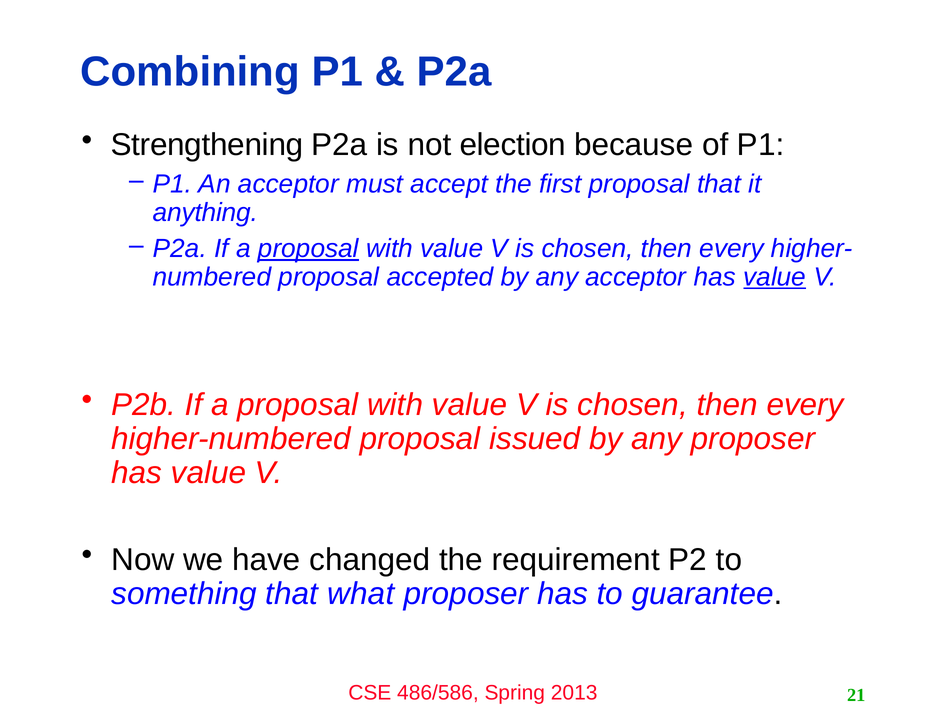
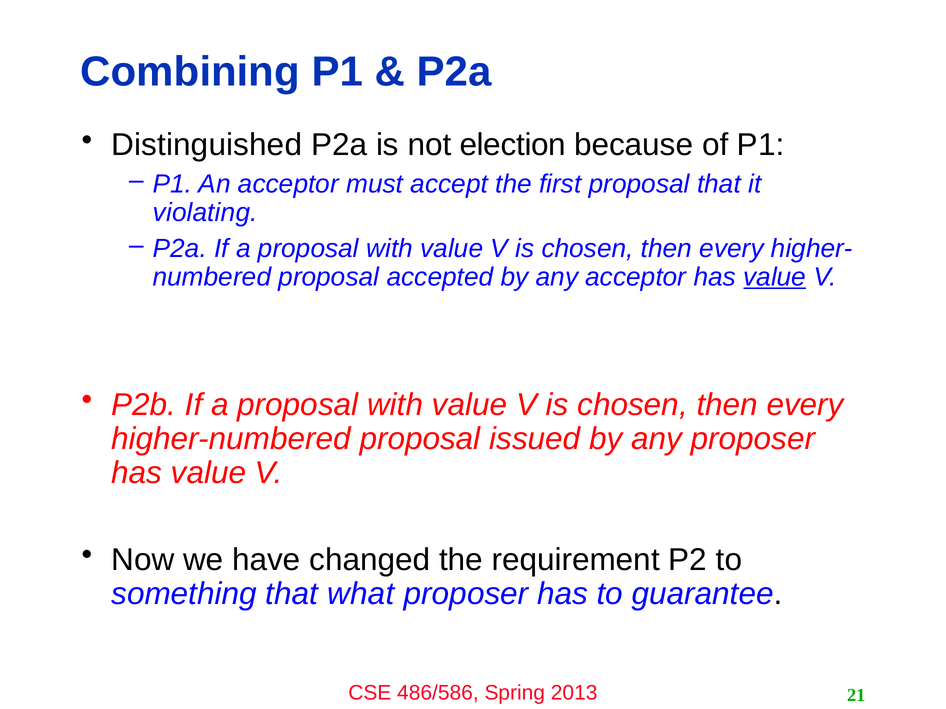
Strengthening: Strengthening -> Distinguished (207, 145)
anything: anything -> violating (205, 213)
proposal underline: present -> none (308, 249)
